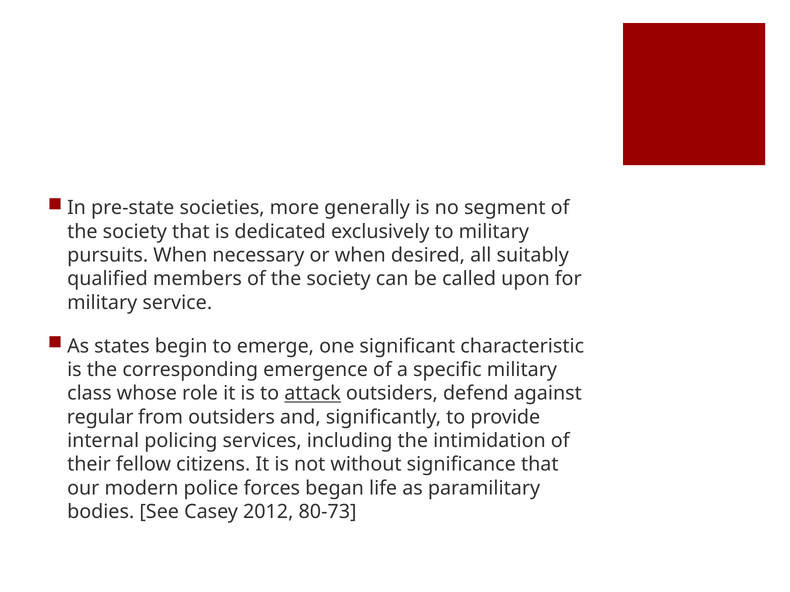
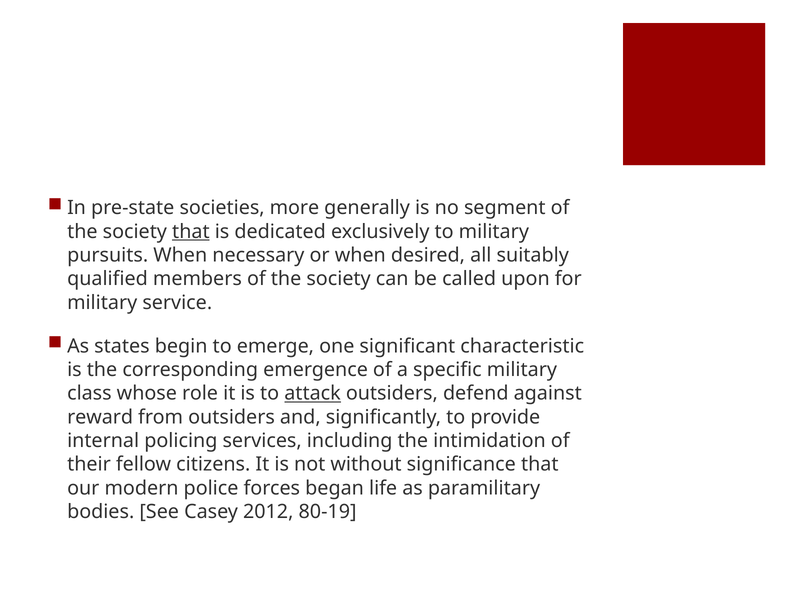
that underline: none -> present (191, 232)
regular: regular -> reward (100, 417)
80-73: 80-73 -> 80-19 (328, 512)
